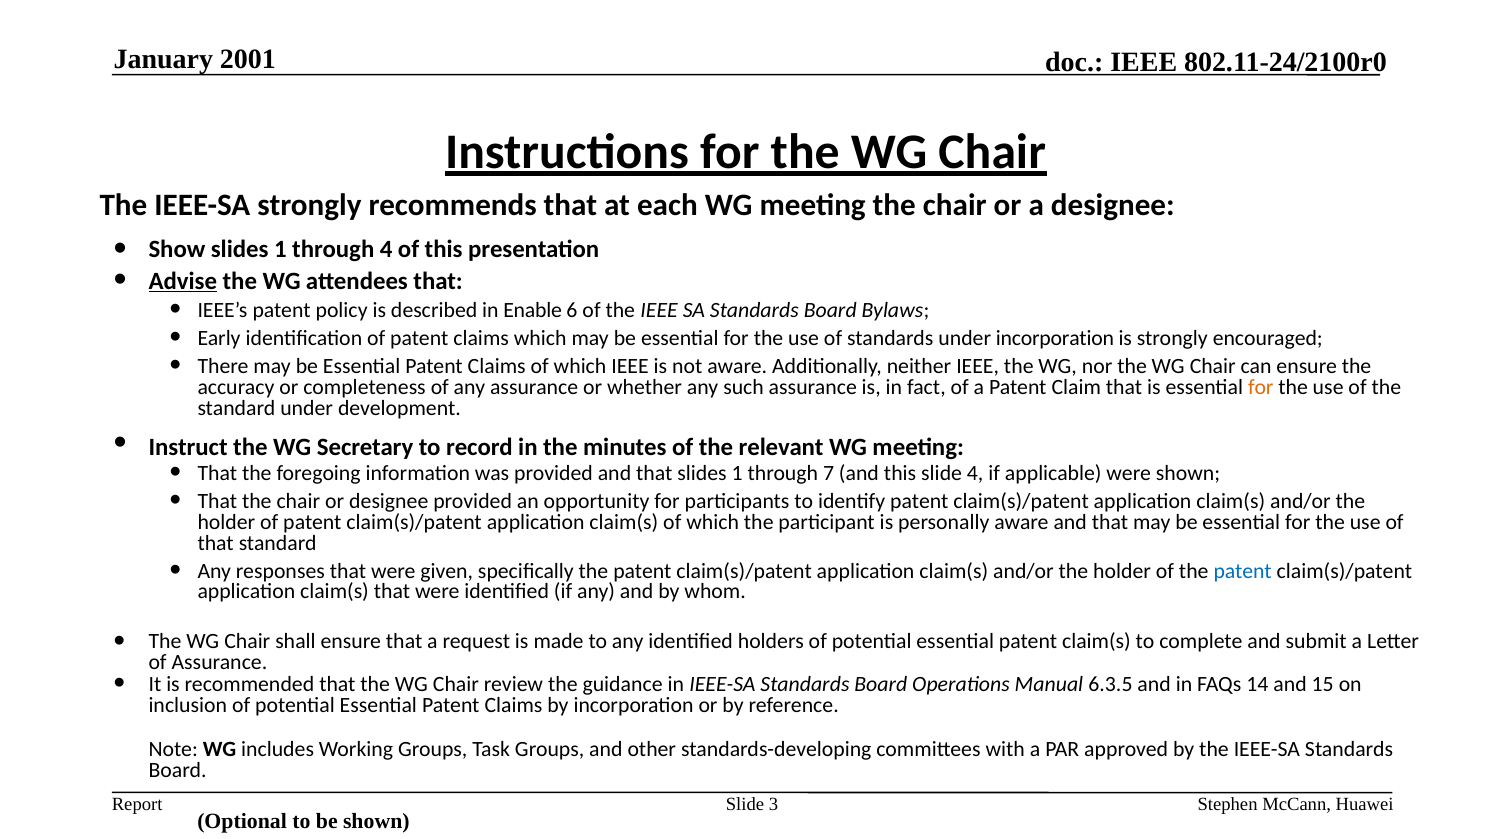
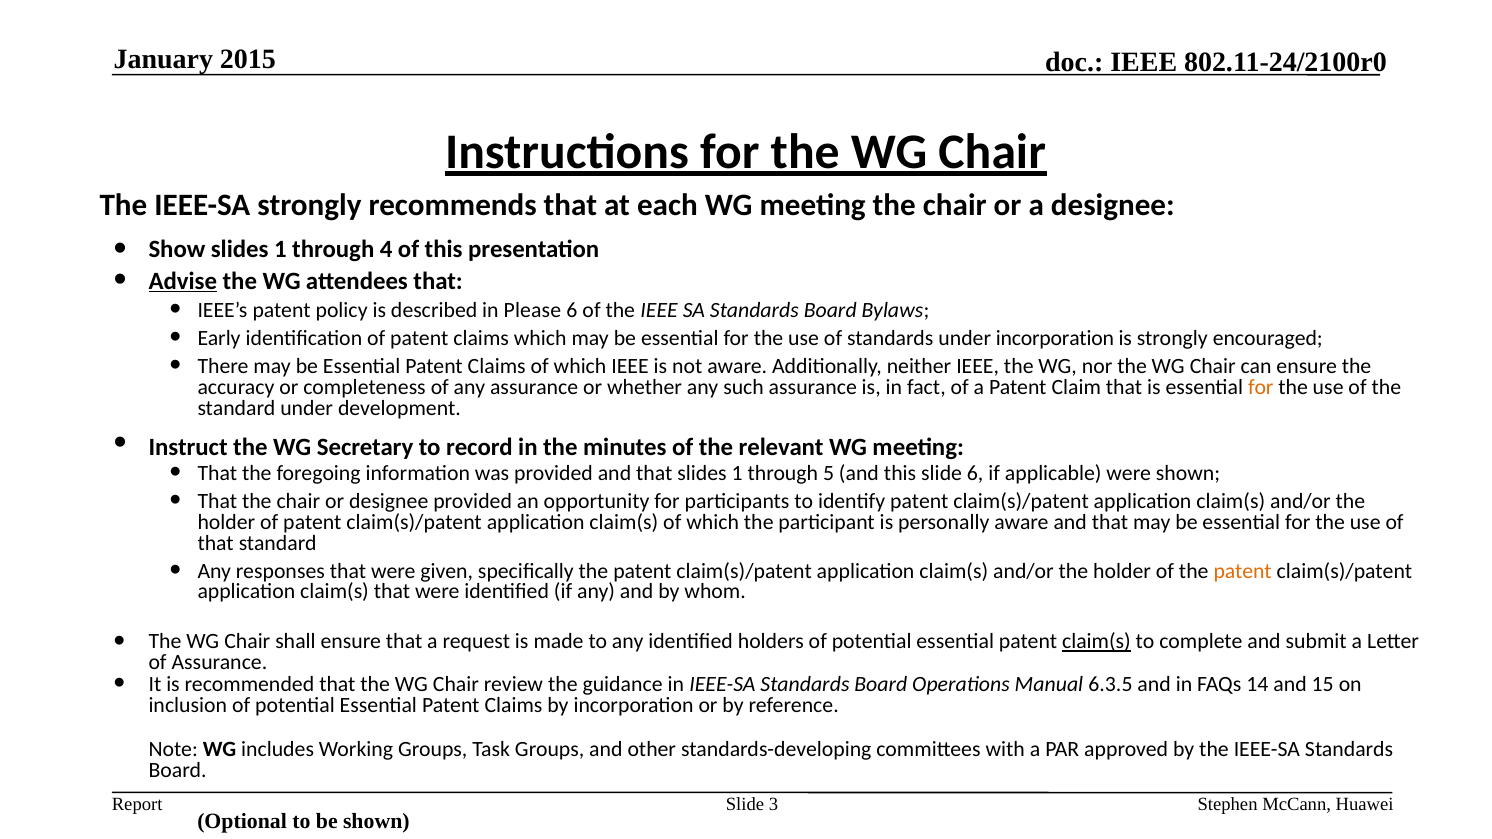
2001: 2001 -> 2015 (248, 59)
Enable: Enable -> Please (532, 311)
7: 7 -> 5 (829, 474)
slide 4: 4 -> 6 (975, 474)
patent colour: blue -> orange (1243, 571)
claim(s underline: none -> present (1096, 642)
